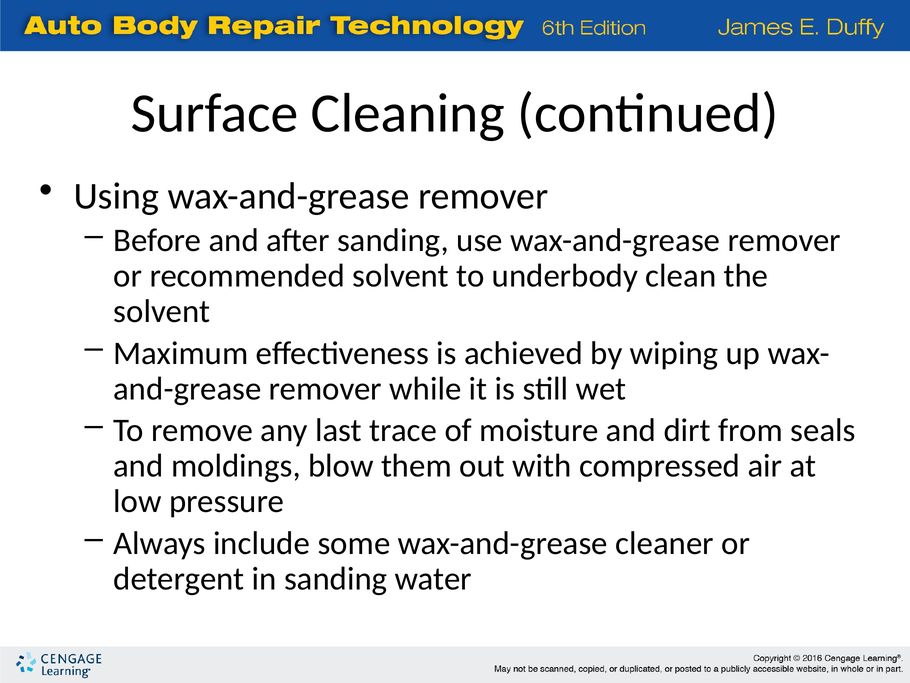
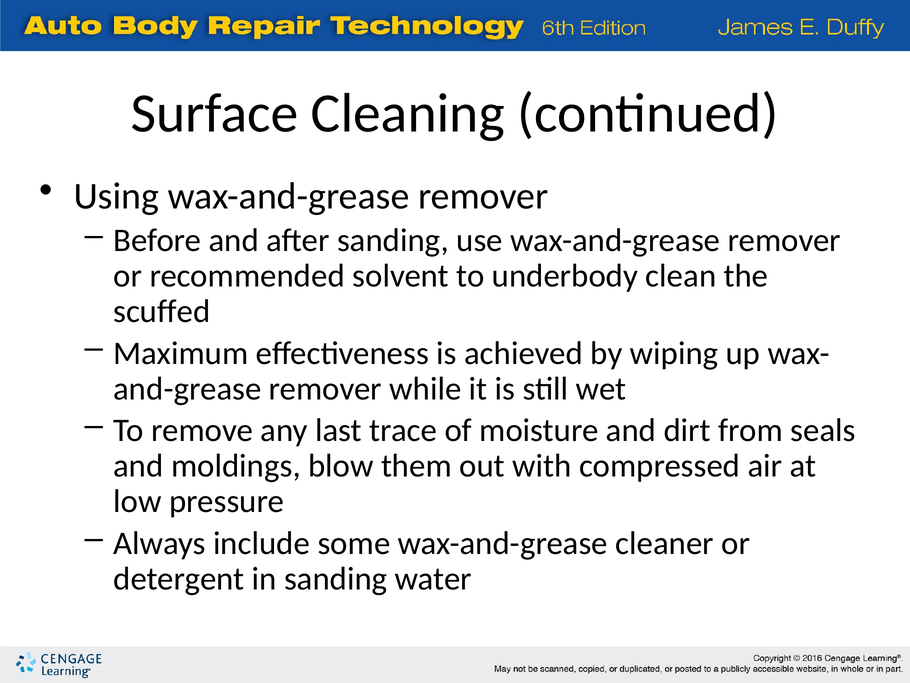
solvent: solvent -> scuffed (162, 311)
